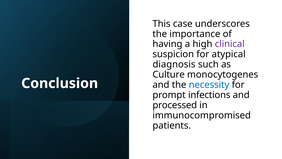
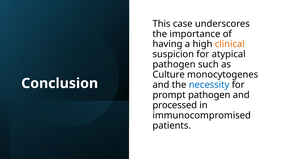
clinical colour: purple -> orange (230, 44)
diagnosis: diagnosis -> pathogen (174, 64)
prompt infections: infections -> pathogen (209, 95)
